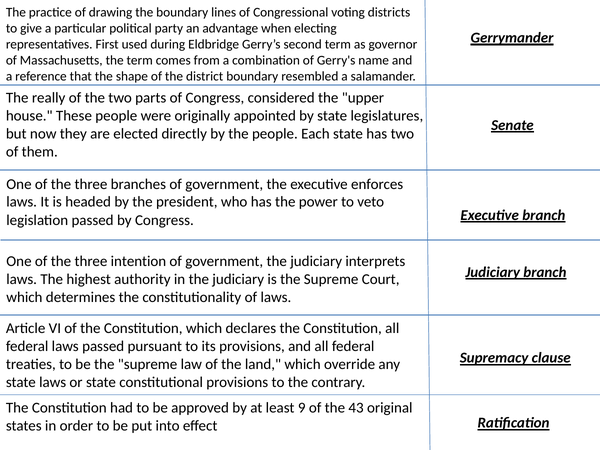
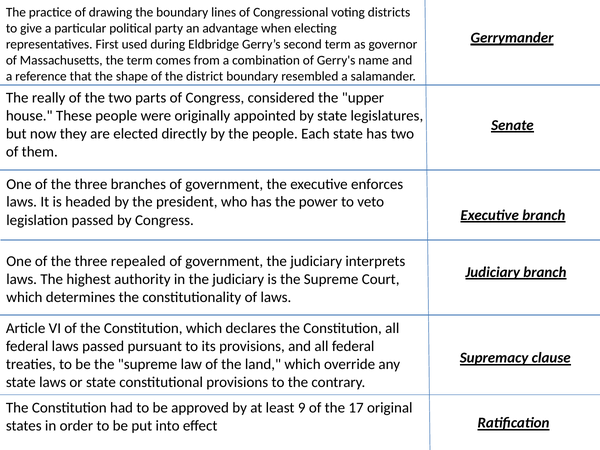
intention: intention -> repealed (138, 261)
43: 43 -> 17 (356, 408)
